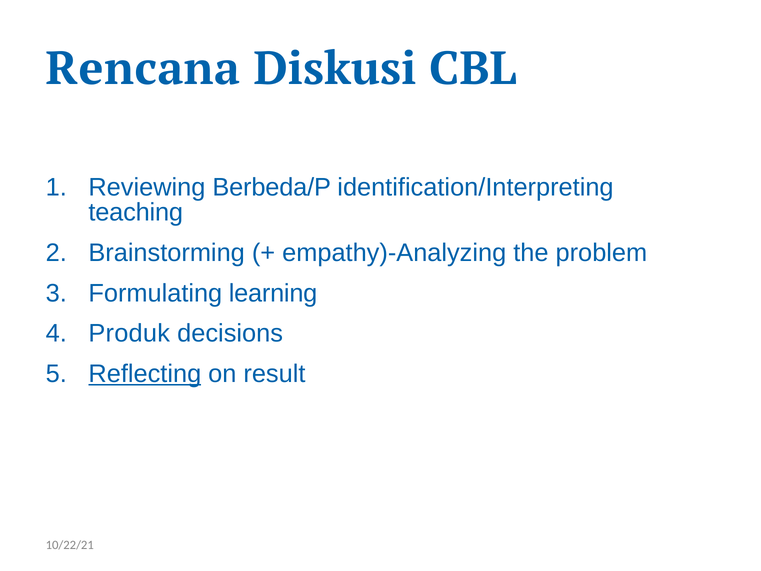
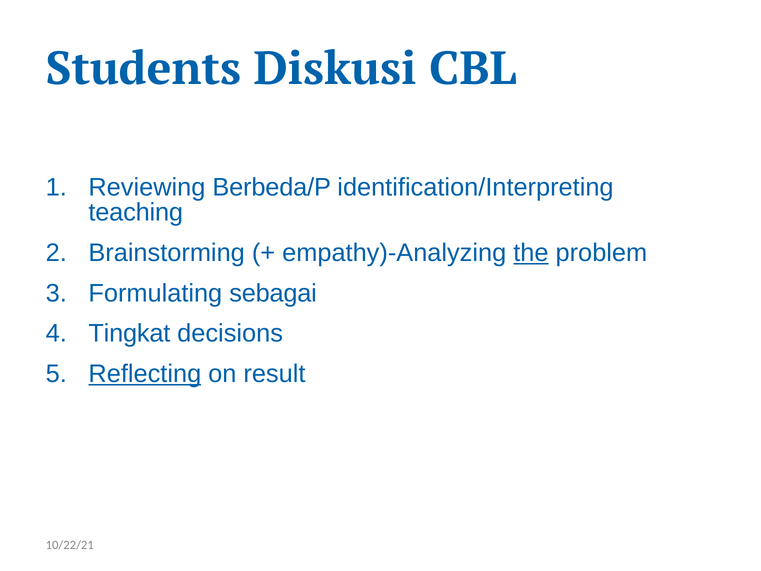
Rencana: Rencana -> Students (143, 69)
the underline: none -> present (531, 253)
learning: learning -> sebagai (273, 293)
Produk: Produk -> Tingkat (129, 333)
